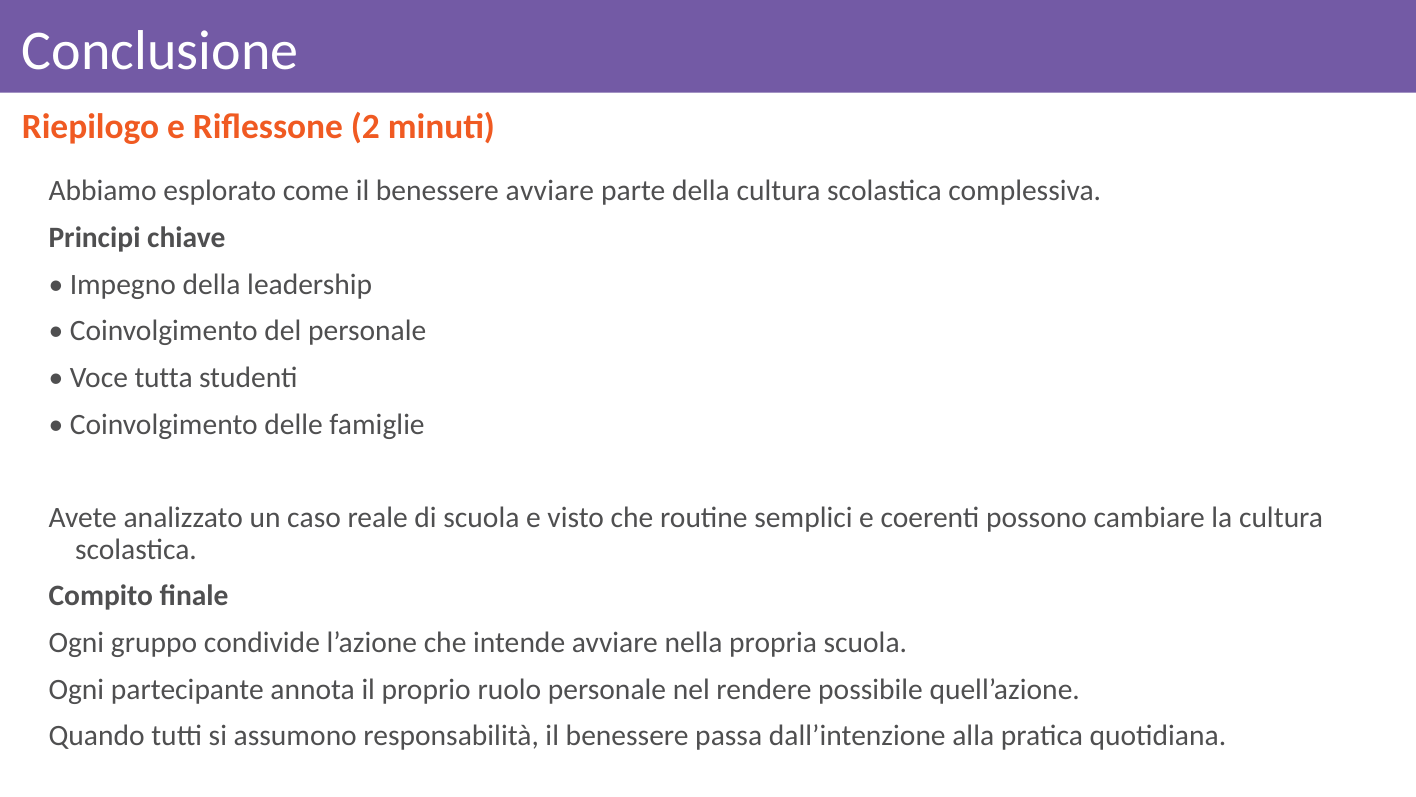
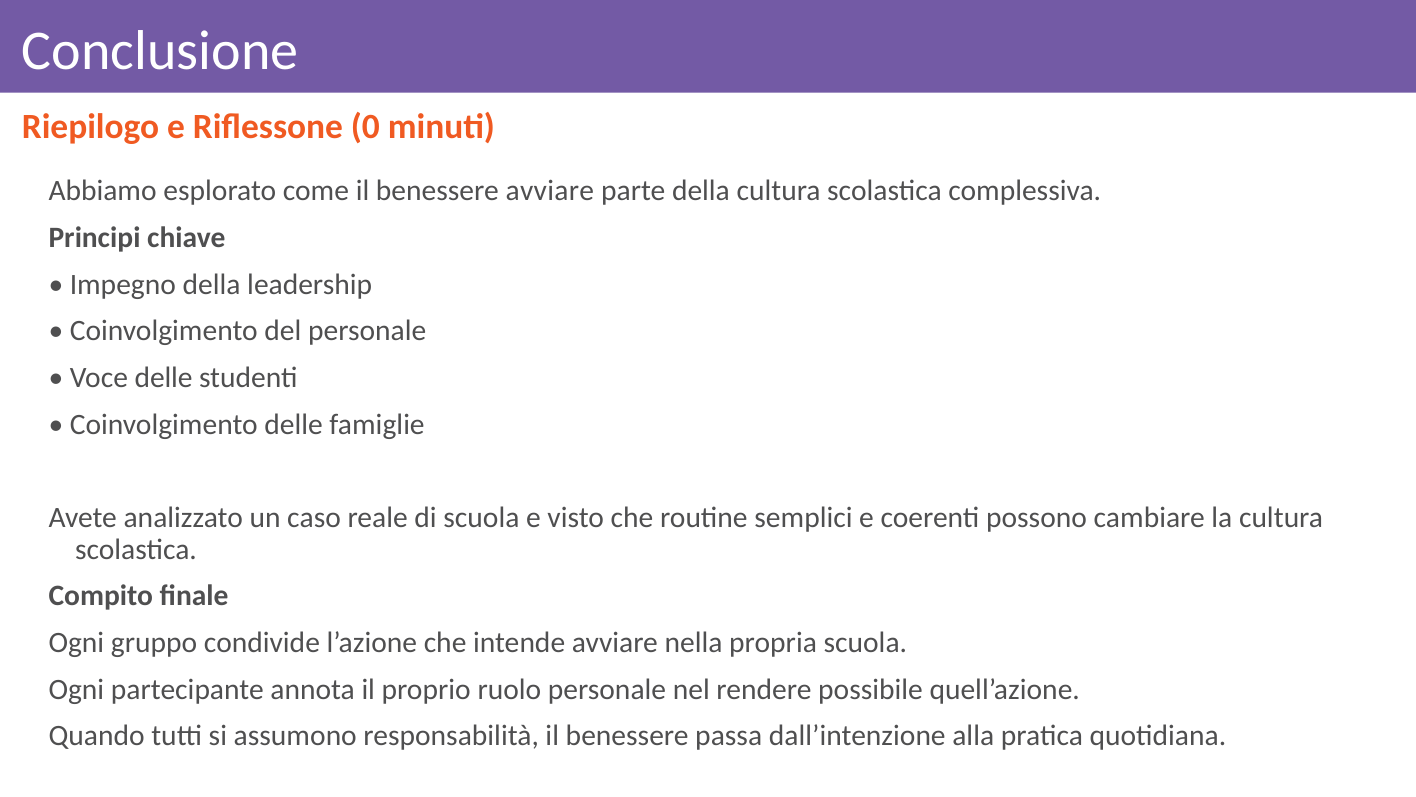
2: 2 -> 0 (365, 126)
Voce tutta: tutta -> delle (164, 377)
